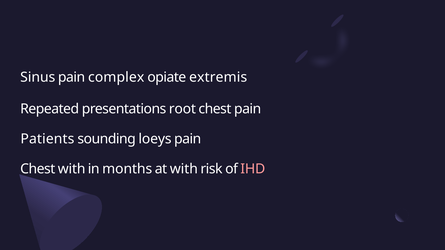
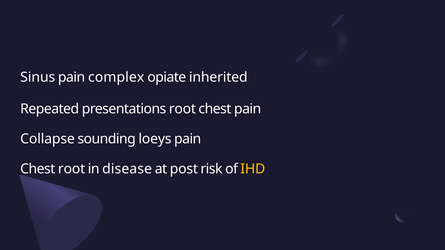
extremis: extremis -> inherited (218, 77)
Patients: Patients -> Collapse (48, 139)
Chest with: with -> root (72, 169)
months: months -> disease (127, 169)
at with: with -> post (184, 169)
IHD colour: pink -> yellow (253, 169)
